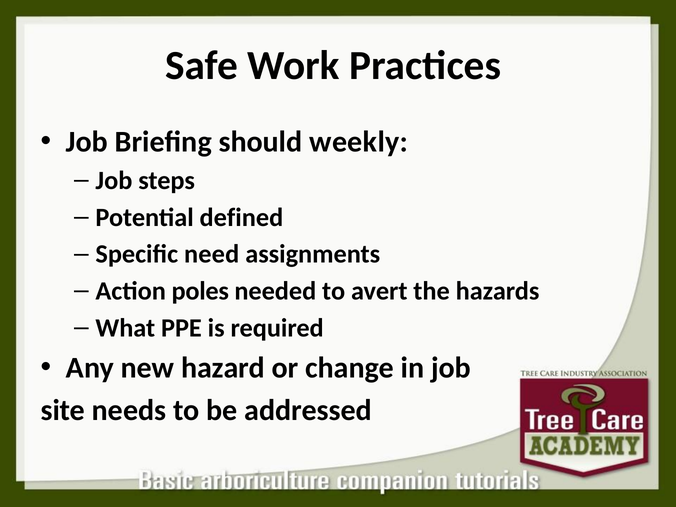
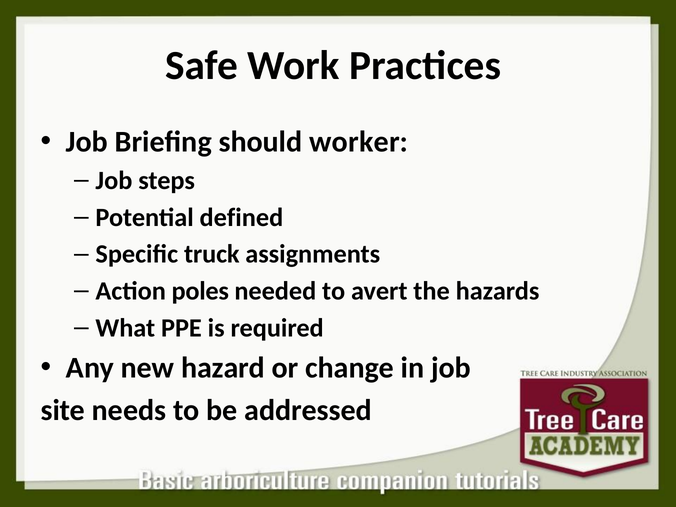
weekly: weekly -> worker (359, 142)
need: need -> truck (212, 254)
